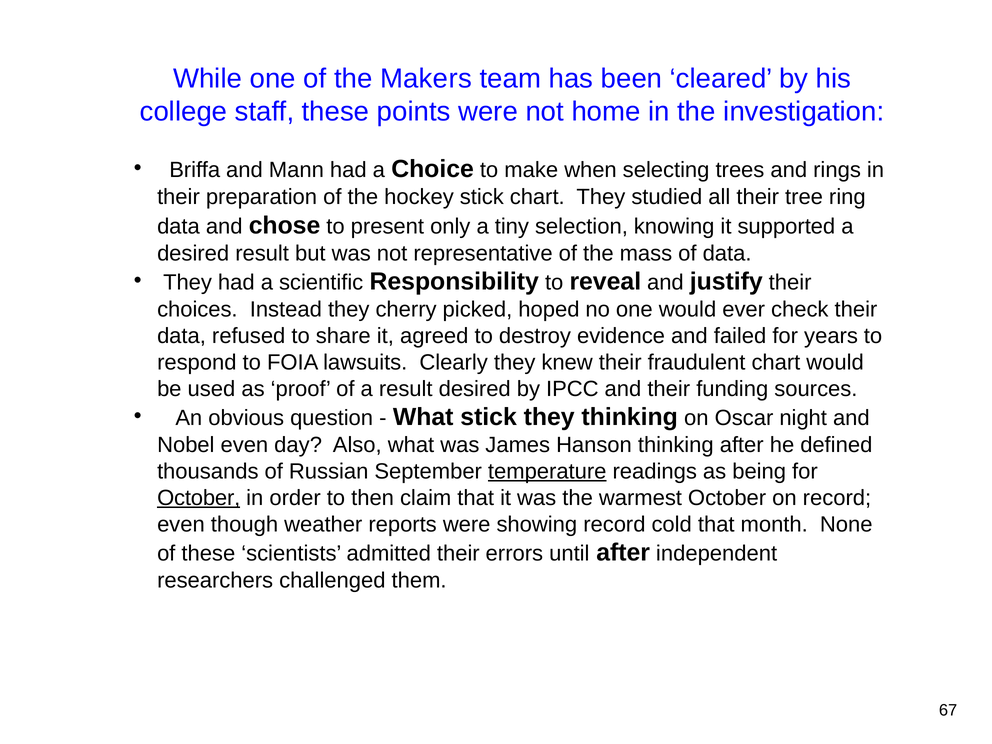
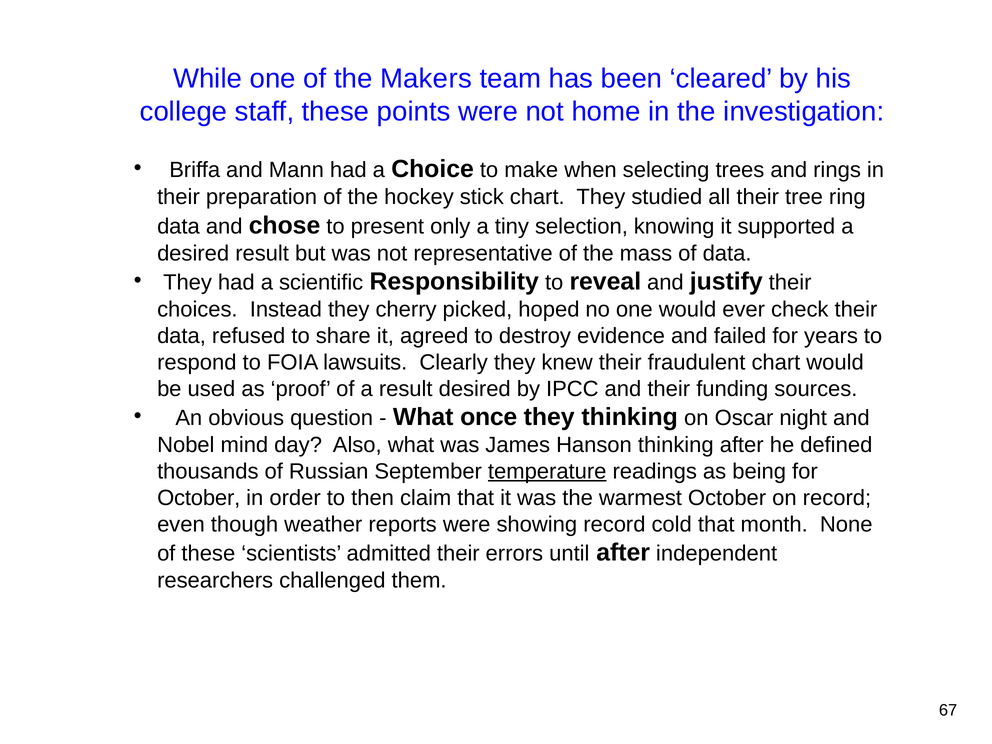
What stick: stick -> once (489, 417)
Nobel even: even -> mind (244, 445)
October underline: present -> none (199, 498)
